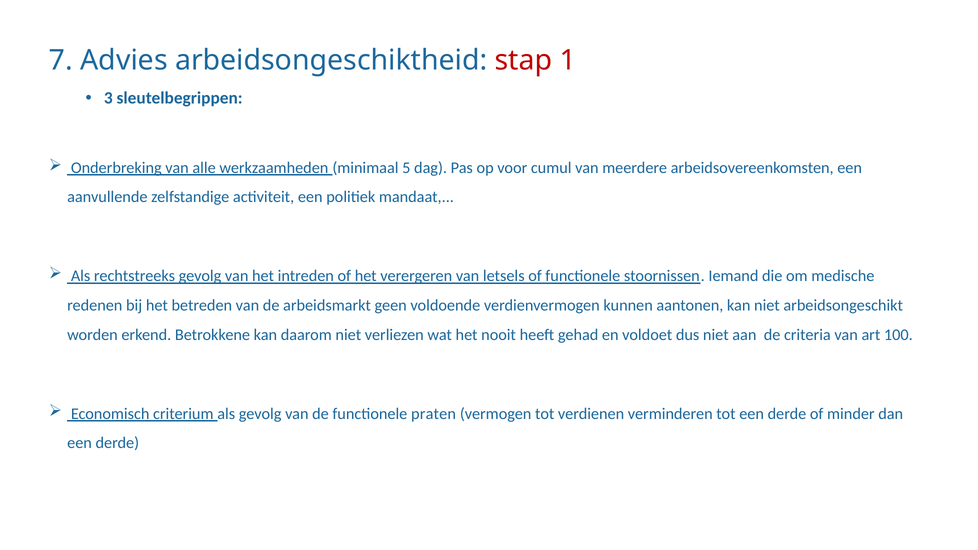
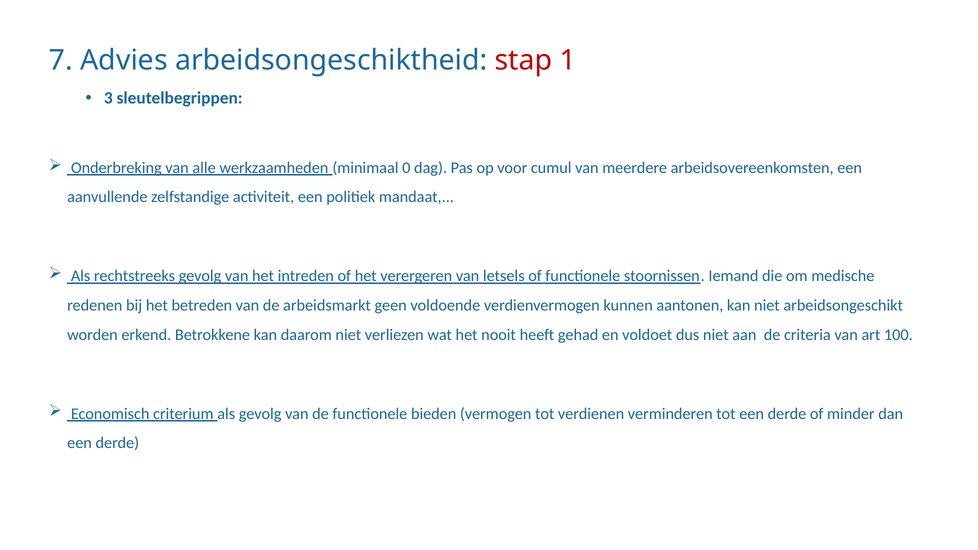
5: 5 -> 0 (406, 168)
praten: praten -> bieden (434, 414)
